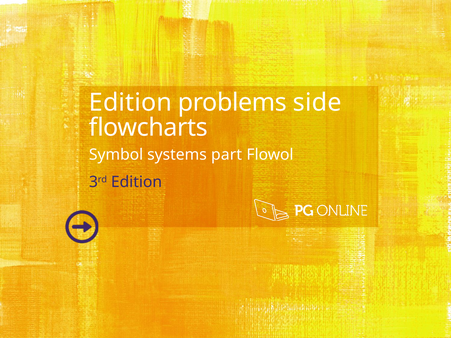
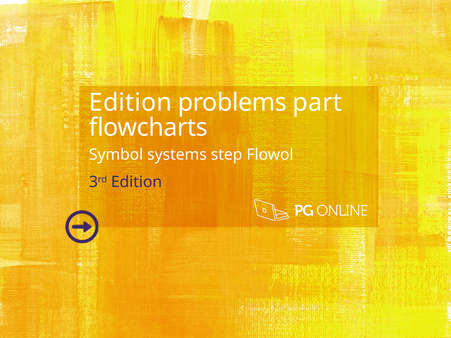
side: side -> part (317, 103)
part: part -> step (227, 155)
